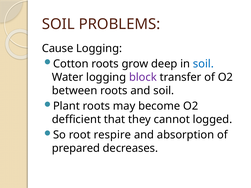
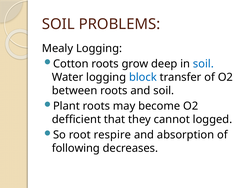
Cause: Cause -> Mealy (58, 48)
block colour: purple -> blue (143, 77)
prepared: prepared -> following (76, 148)
